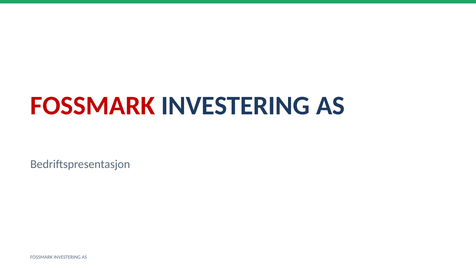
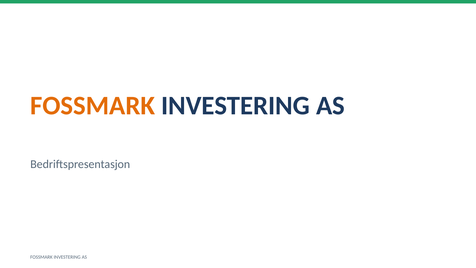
FOSSMARK colour: red -> orange (93, 106)
